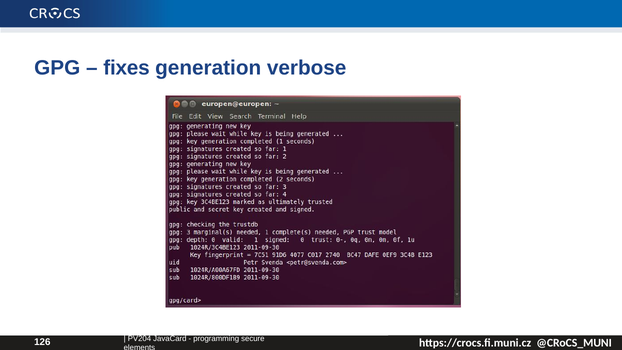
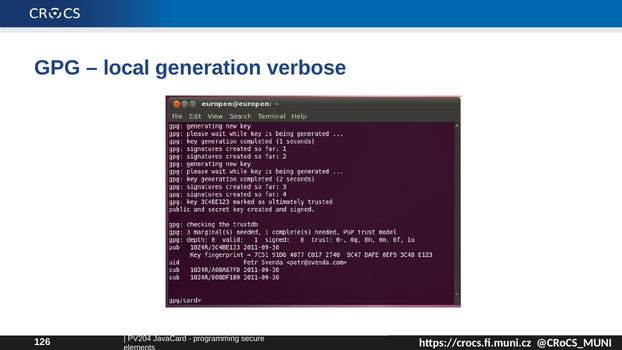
fixes: fixes -> local (127, 68)
